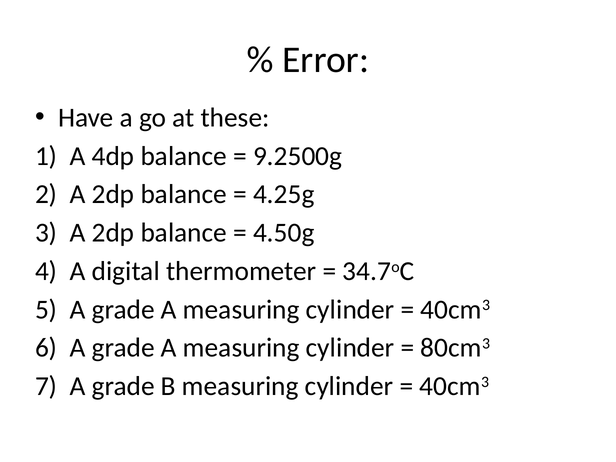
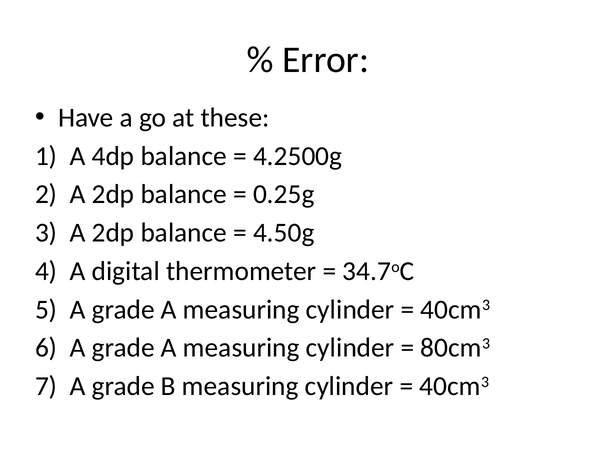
9.2500g: 9.2500g -> 4.2500g (298, 156)
4.25g: 4.25g -> 0.25g (284, 194)
